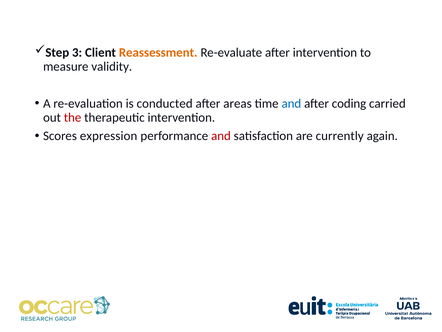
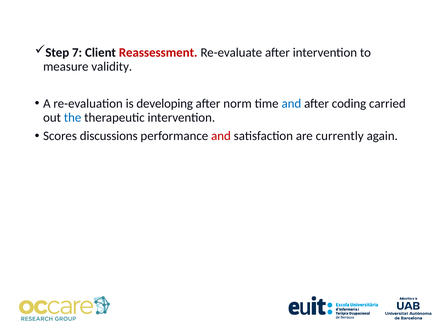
3: 3 -> 7 (77, 52)
Reassessment colour: orange -> red (158, 52)
conducted: conducted -> developing (165, 103)
areas: areas -> norm (238, 103)
the colour: red -> blue (73, 117)
expression: expression -> discussions (109, 136)
